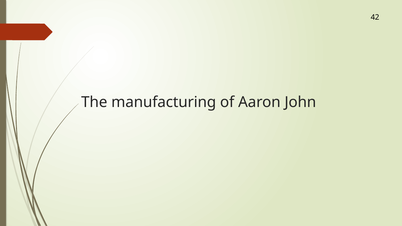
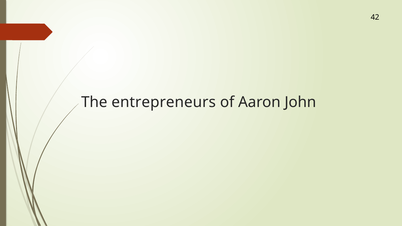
manufacturing: manufacturing -> entrepreneurs (164, 102)
